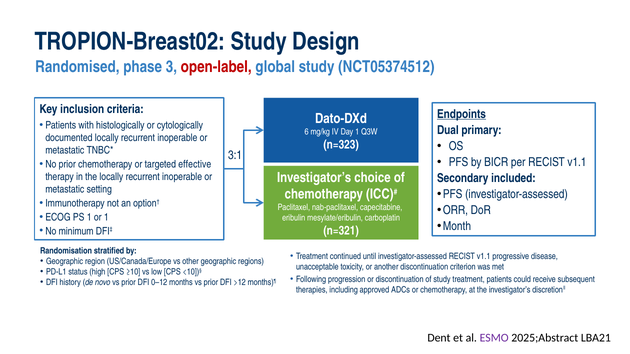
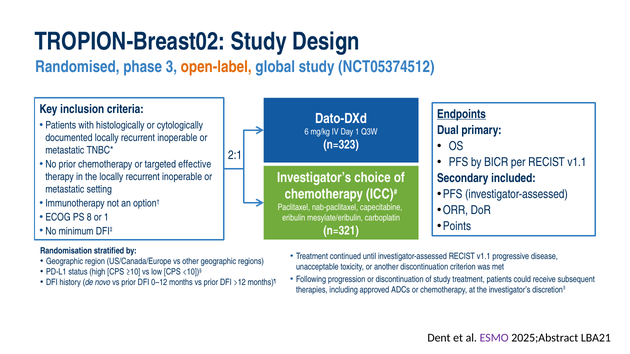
open-label colour: red -> orange (216, 67)
3:1: 3:1 -> 2:1 (235, 155)
PS 1: 1 -> 8 (89, 217)
Month: Month -> Points (457, 226)
